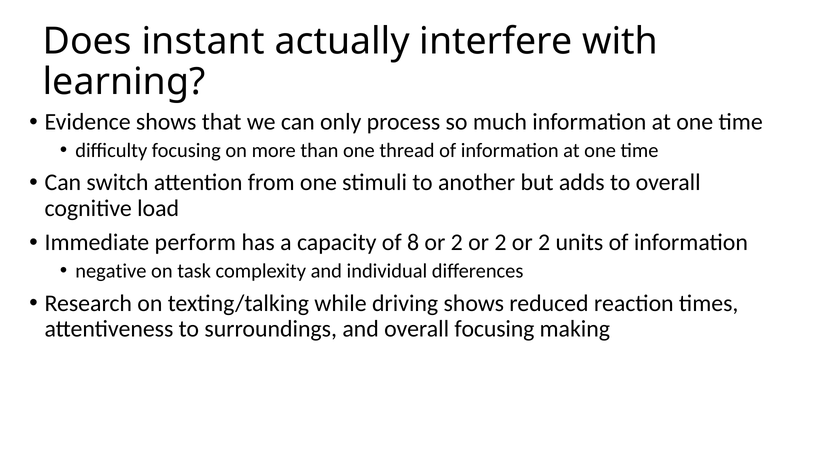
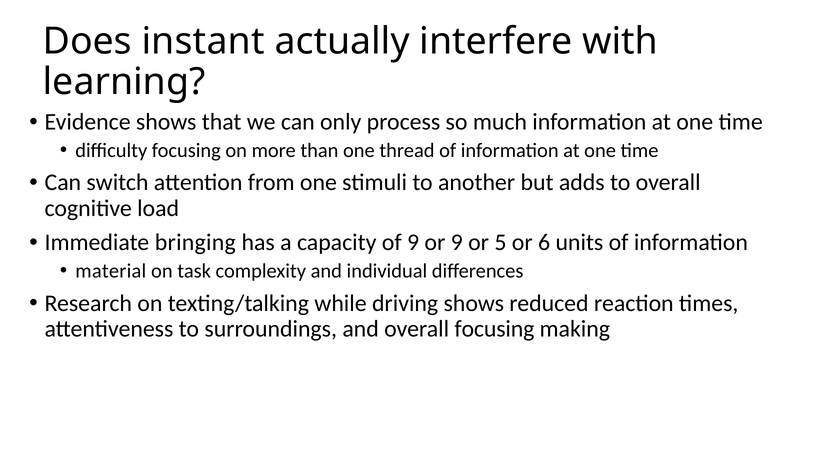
perform: perform -> bringing (195, 243)
of 8: 8 -> 9 (413, 243)
2: 2 -> 9 (457, 243)
2: 2 -> 5 (500, 243)
2: 2 -> 6 (544, 243)
negative: negative -> material (111, 271)
